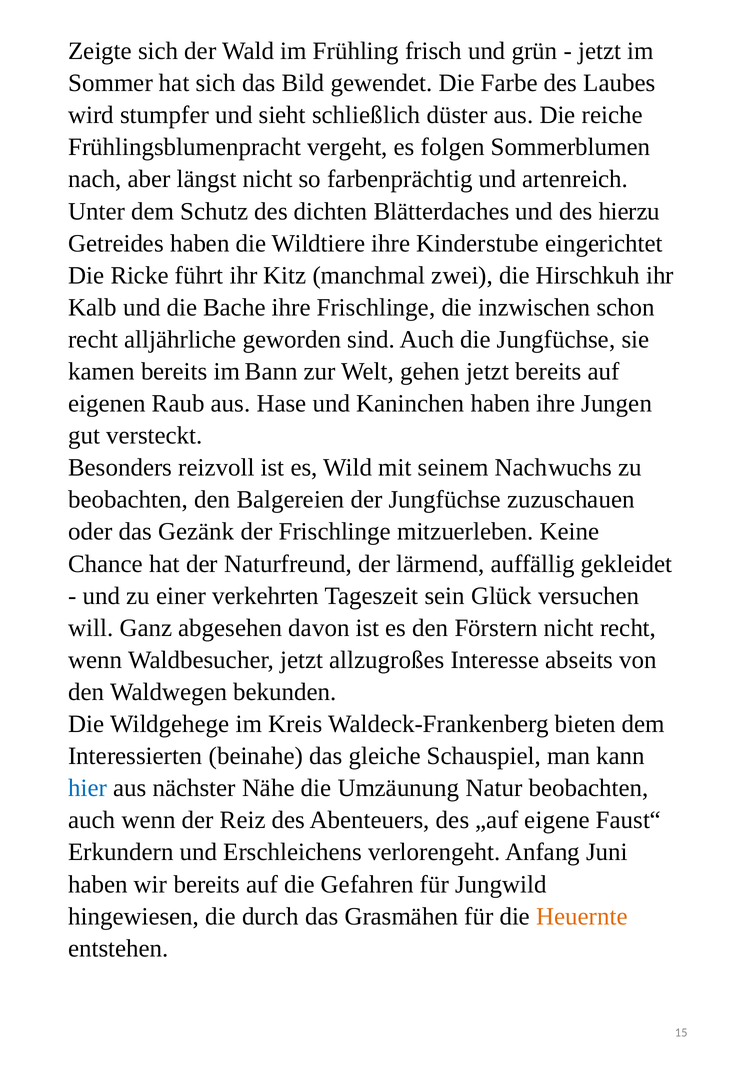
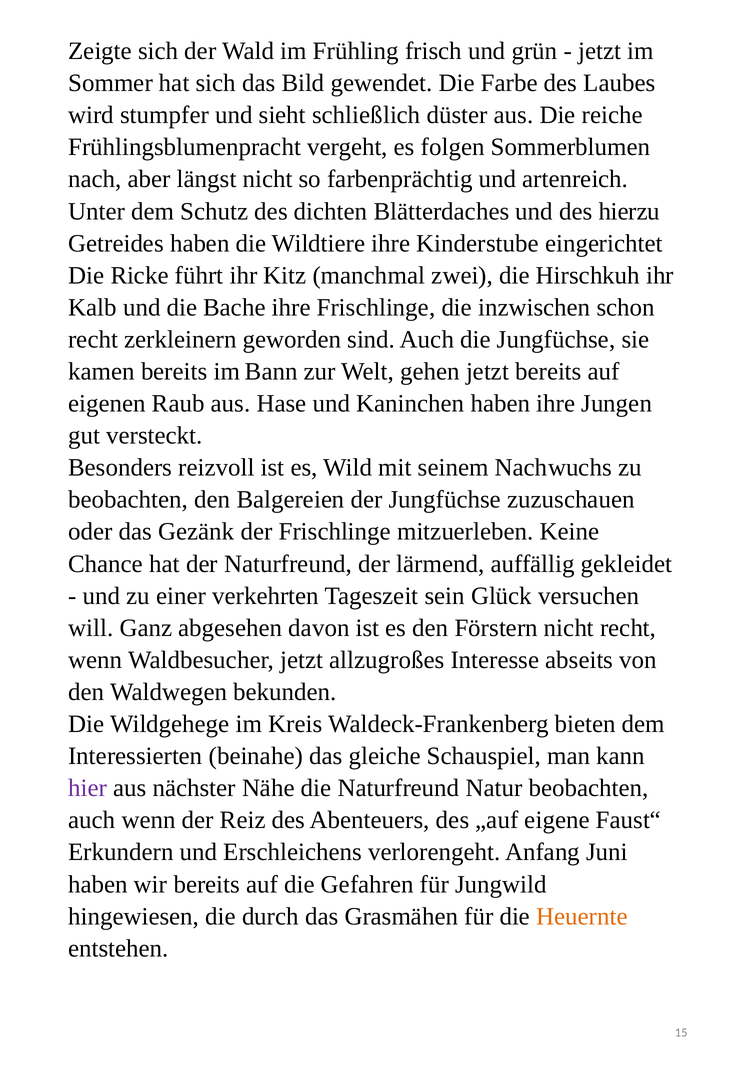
alljährliche: alljährliche -> zerkleinern (180, 339)
hier colour: blue -> purple (88, 788)
die Umzäunung: Umzäunung -> Naturfreund (398, 788)
